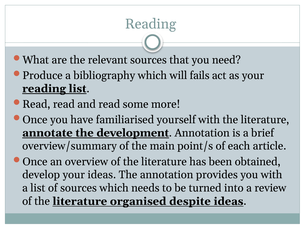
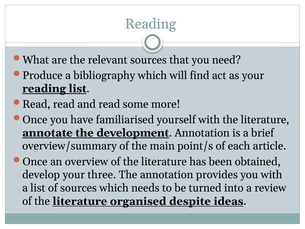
fails: fails -> find (200, 75)
your ideas: ideas -> three (102, 175)
